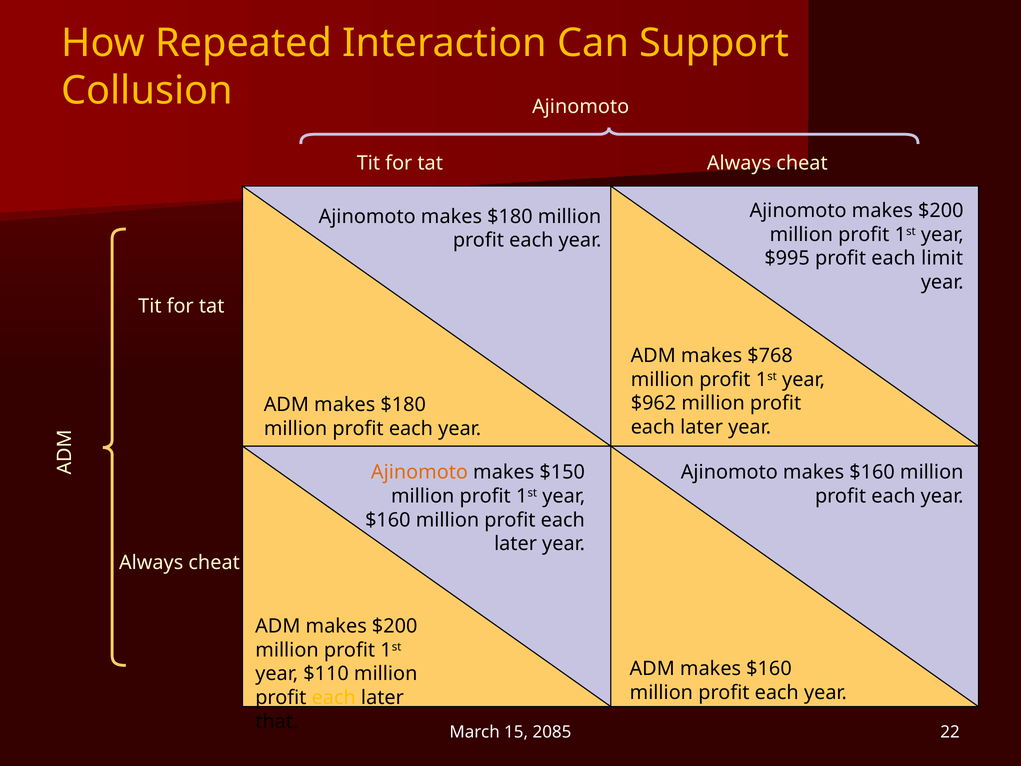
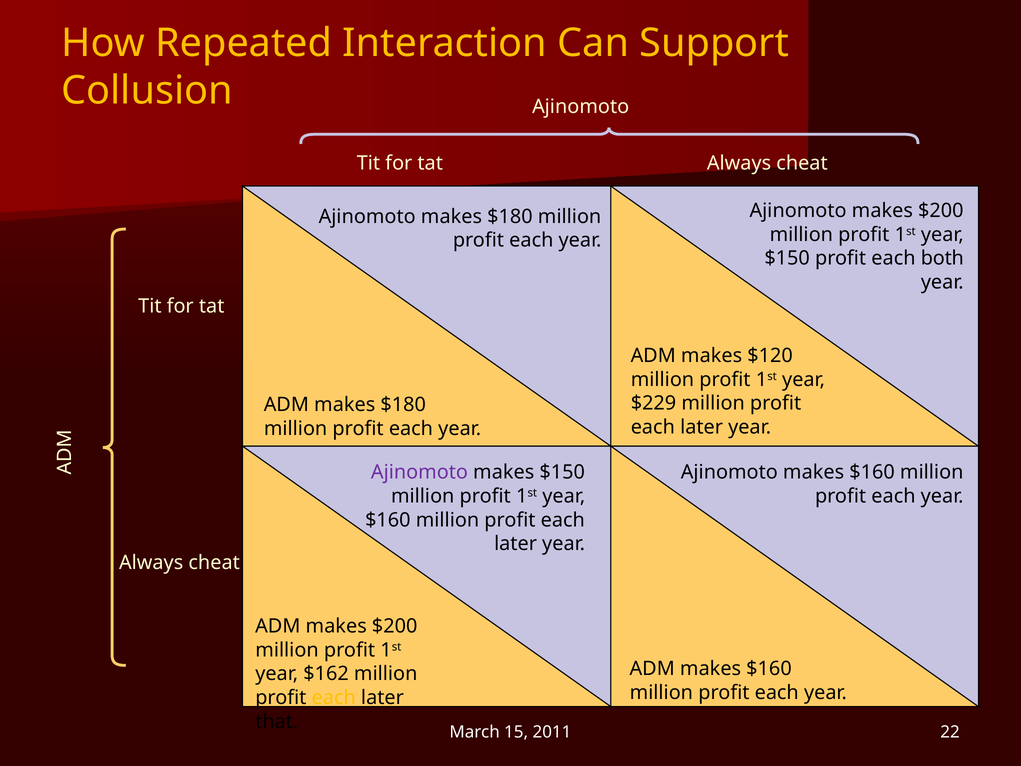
$995: $995 -> $150 (787, 258)
limit: limit -> both (942, 258)
$768: $768 -> $120 (770, 356)
$962: $962 -> $229 (654, 403)
Ajinomoto colour: orange -> purple (419, 472)
$110: $110 -> $162 (326, 674)
2085: 2085 -> 2011 (552, 732)
